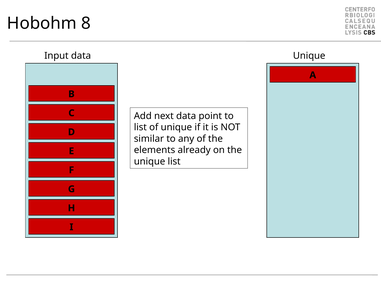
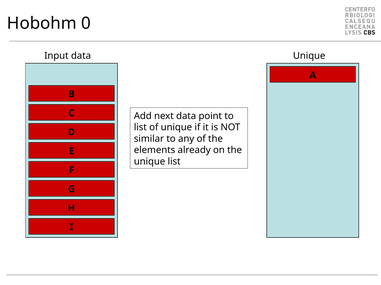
8: 8 -> 0 (86, 23)
